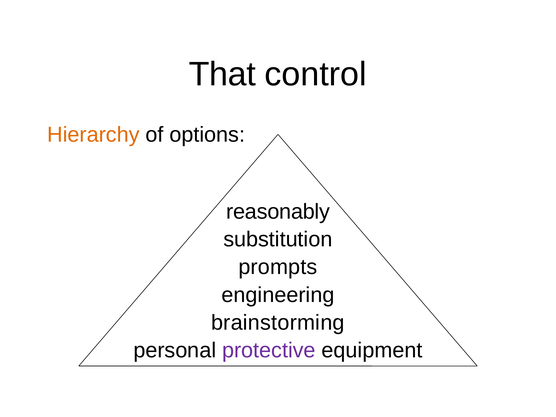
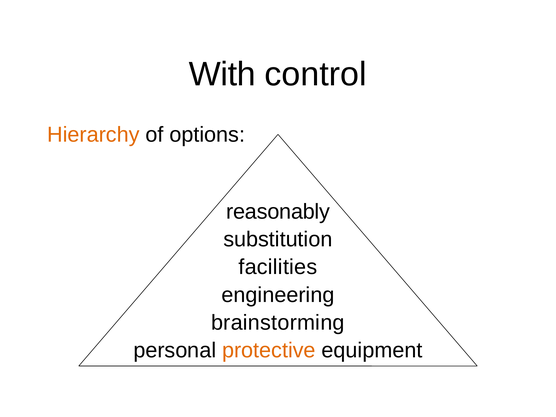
That: That -> With (222, 74)
prompts: prompts -> facilities (278, 267)
protective colour: purple -> orange (269, 350)
